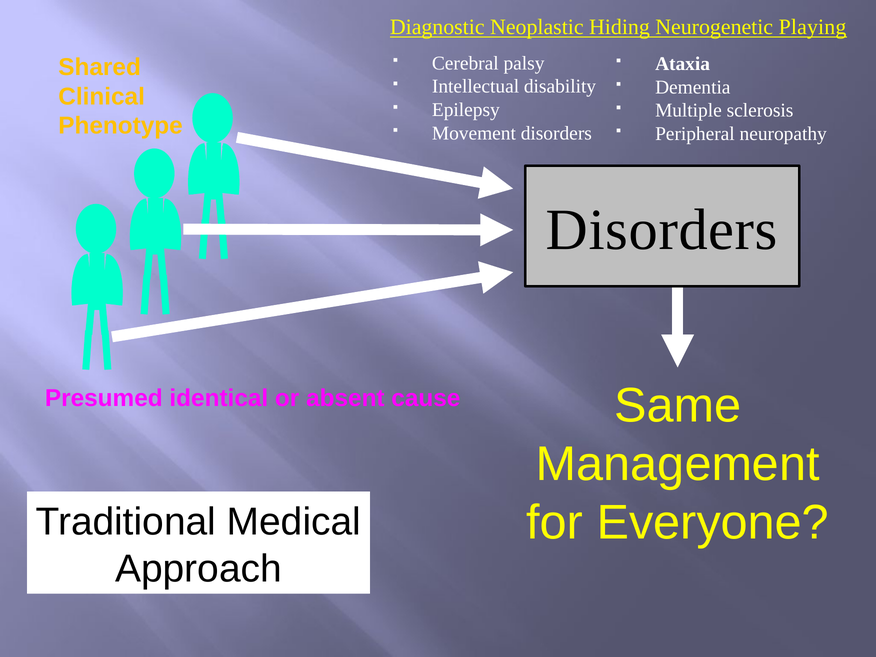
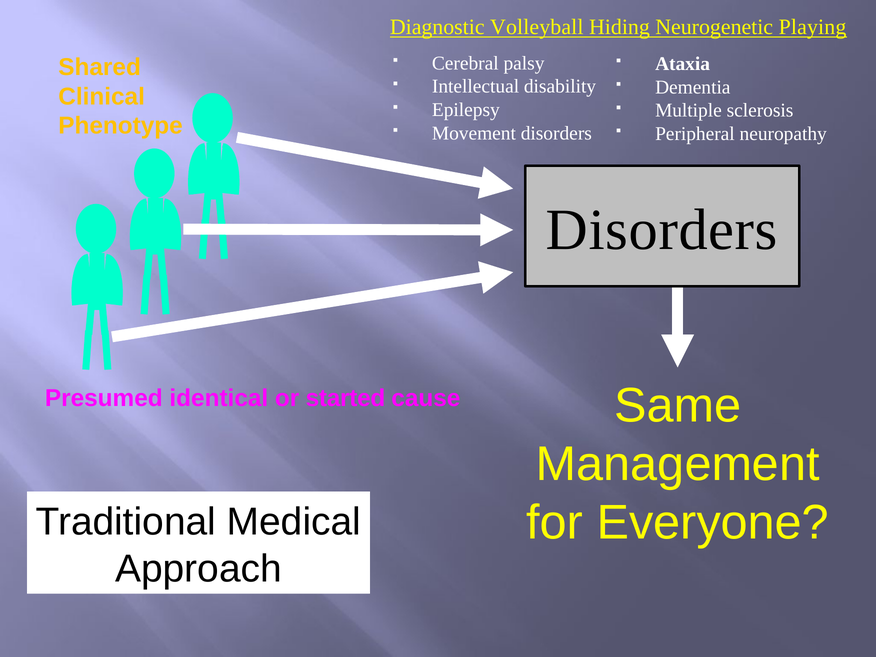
Neoplastic: Neoplastic -> Volleyball (537, 27)
absent: absent -> started (345, 398)
